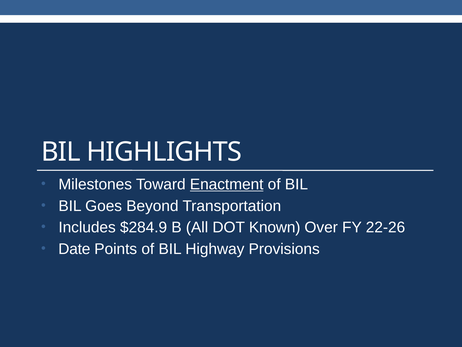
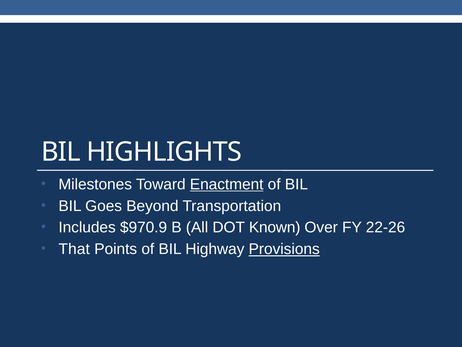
$284.9: $284.9 -> $970.9 (144, 227)
Date: Date -> That (74, 249)
Provisions underline: none -> present (284, 249)
